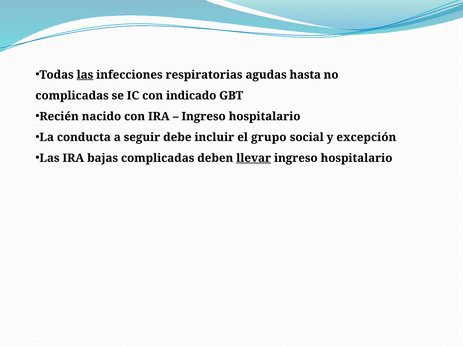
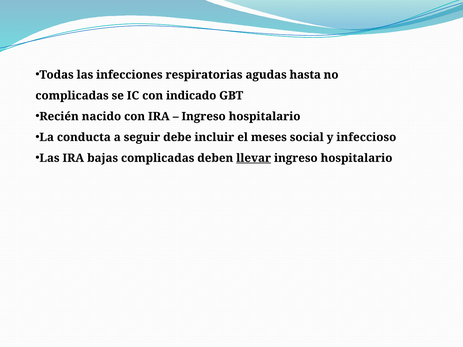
las underline: present -> none (85, 75)
grupo: grupo -> meses (269, 137)
excepción: excepción -> infeccioso (366, 137)
